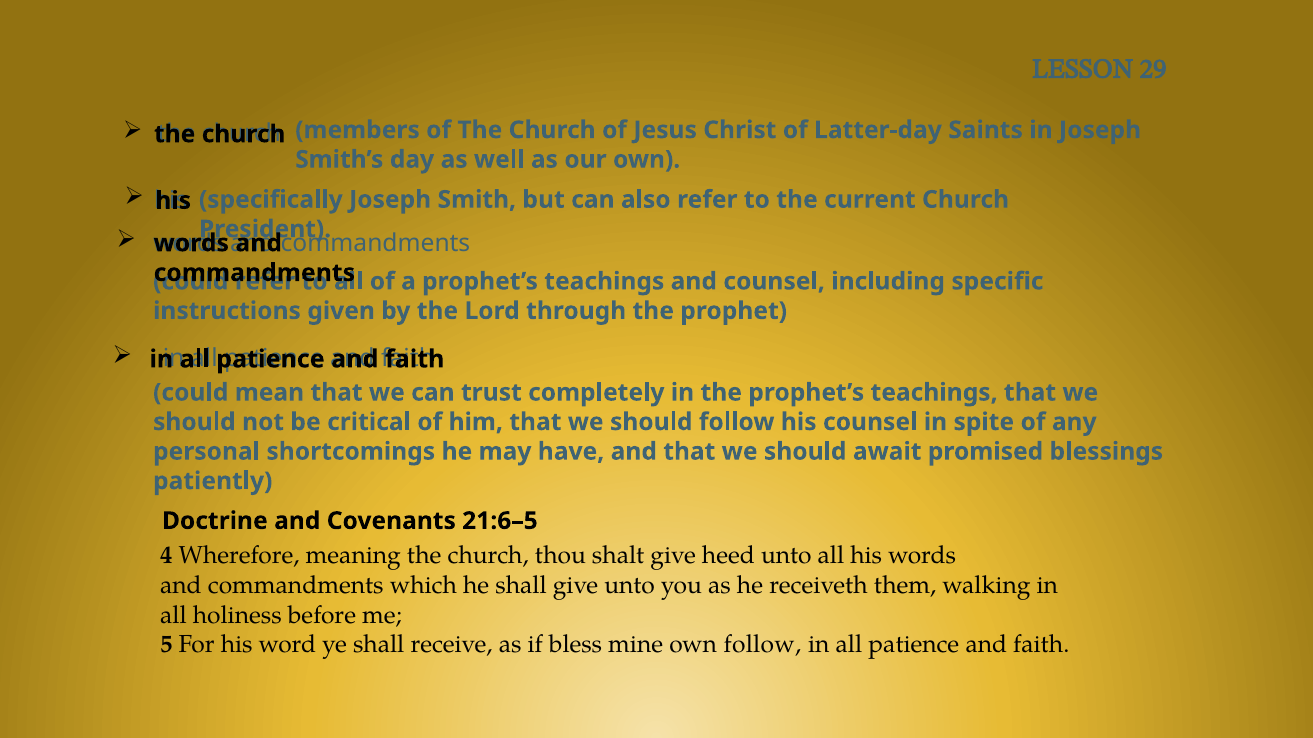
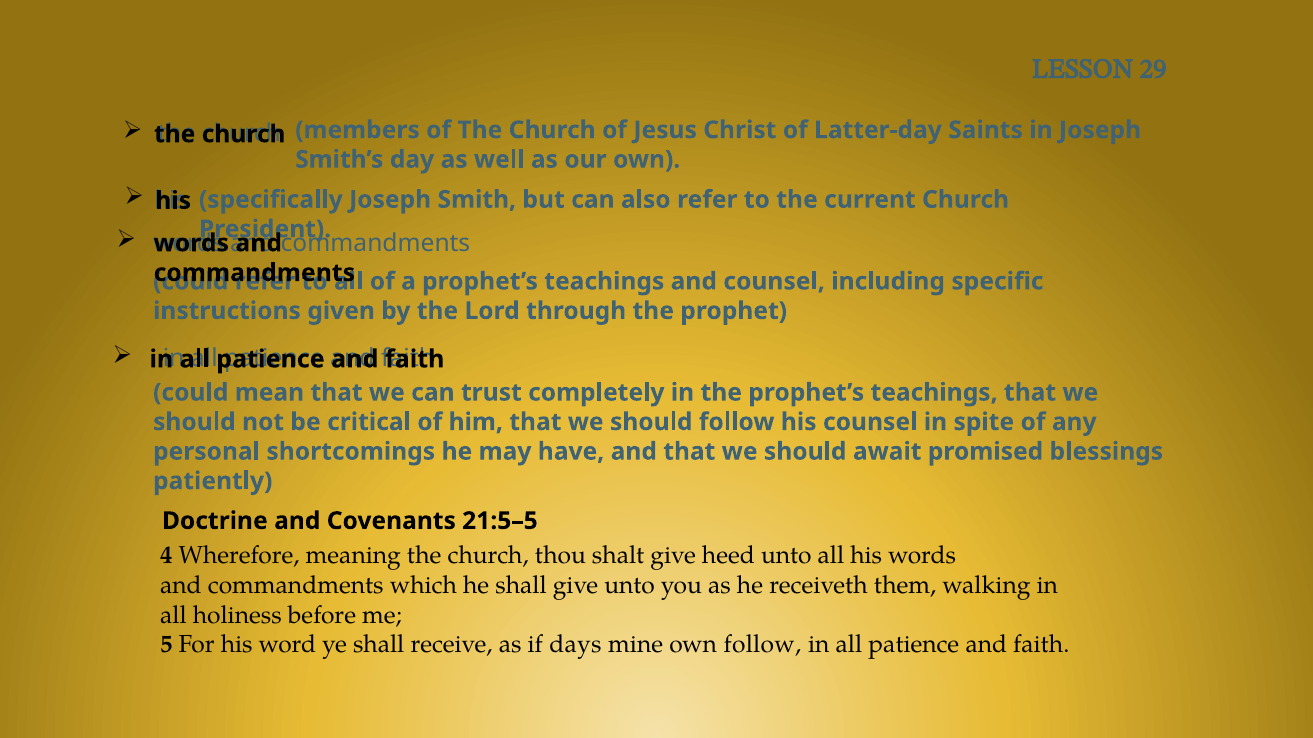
21:6–5: 21:6–5 -> 21:5–5 (500, 521)
bless: bless -> days (575, 645)
